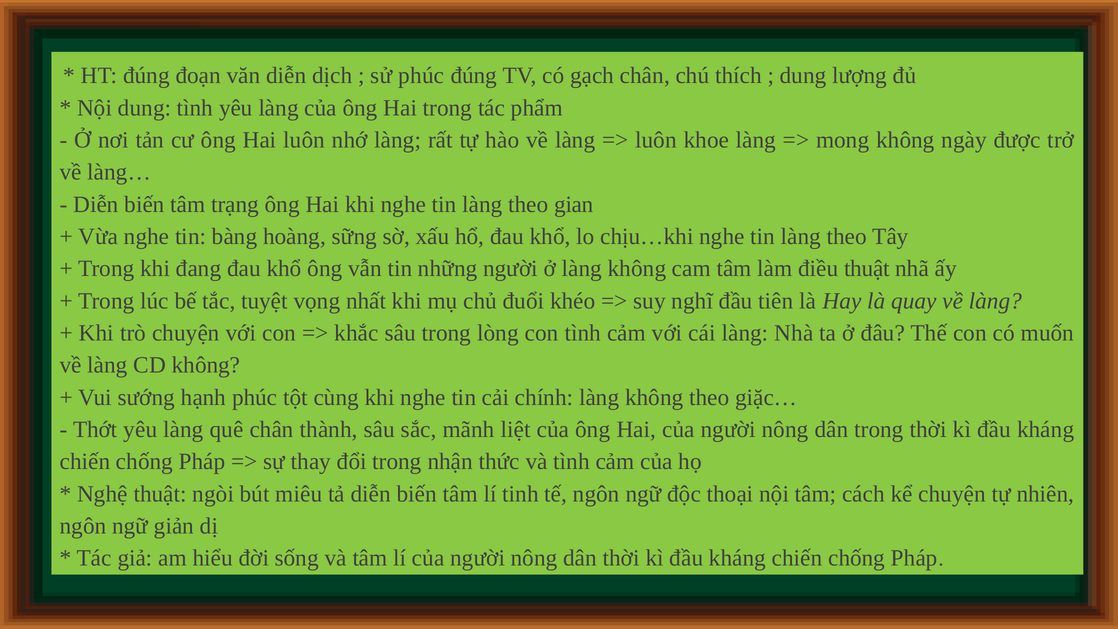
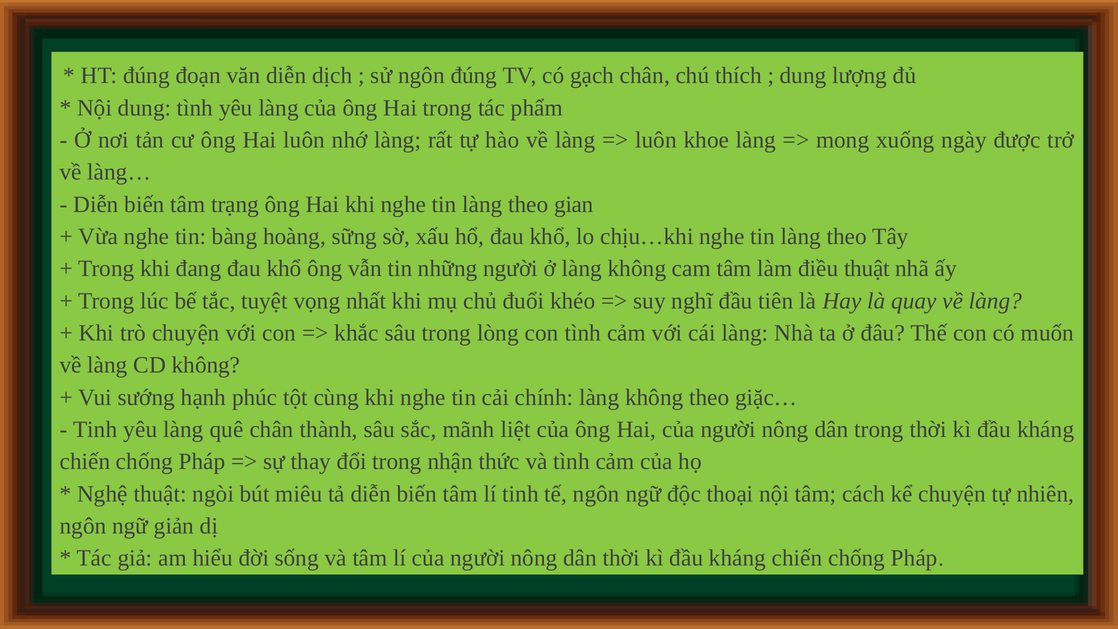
sử phúc: phúc -> ngôn (421, 76)
mong không: không -> xuống (905, 140)
Thớt: Thớt -> Tinh (95, 429)
